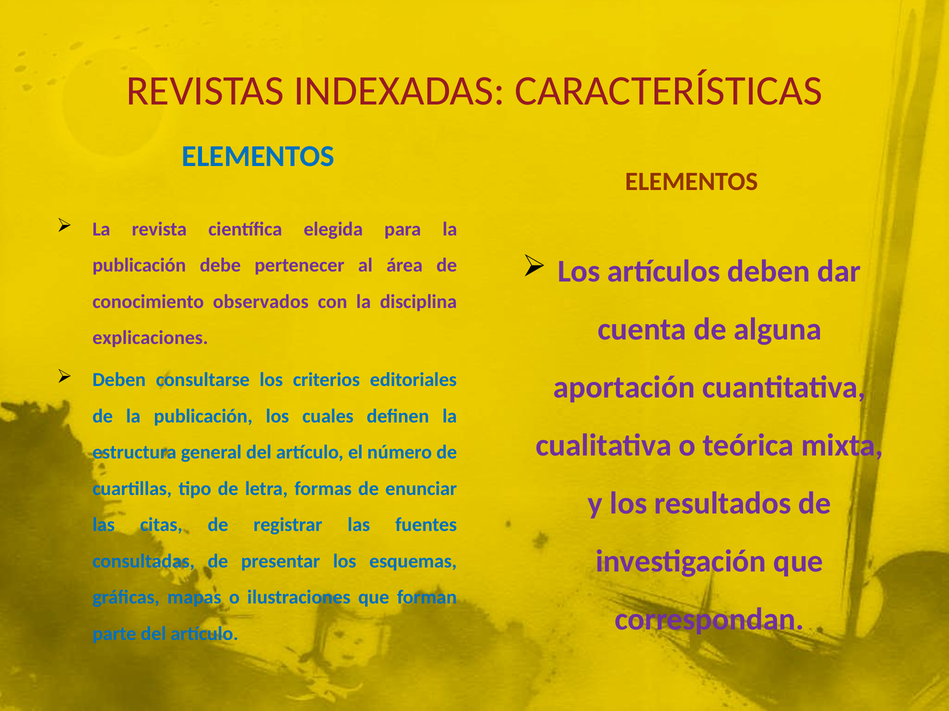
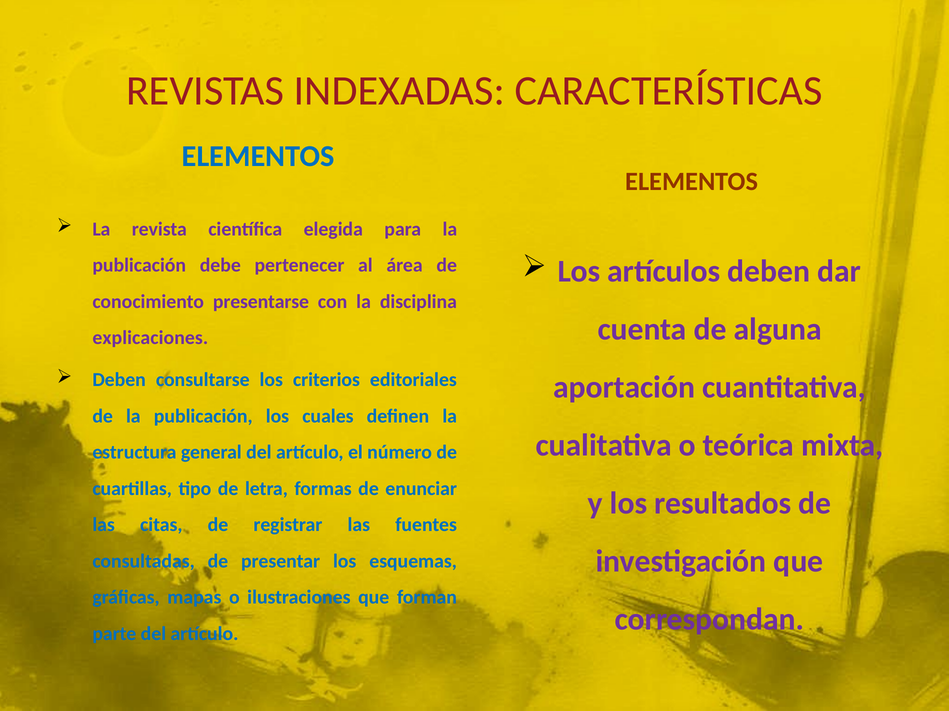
observados: observados -> presentarse (261, 302)
